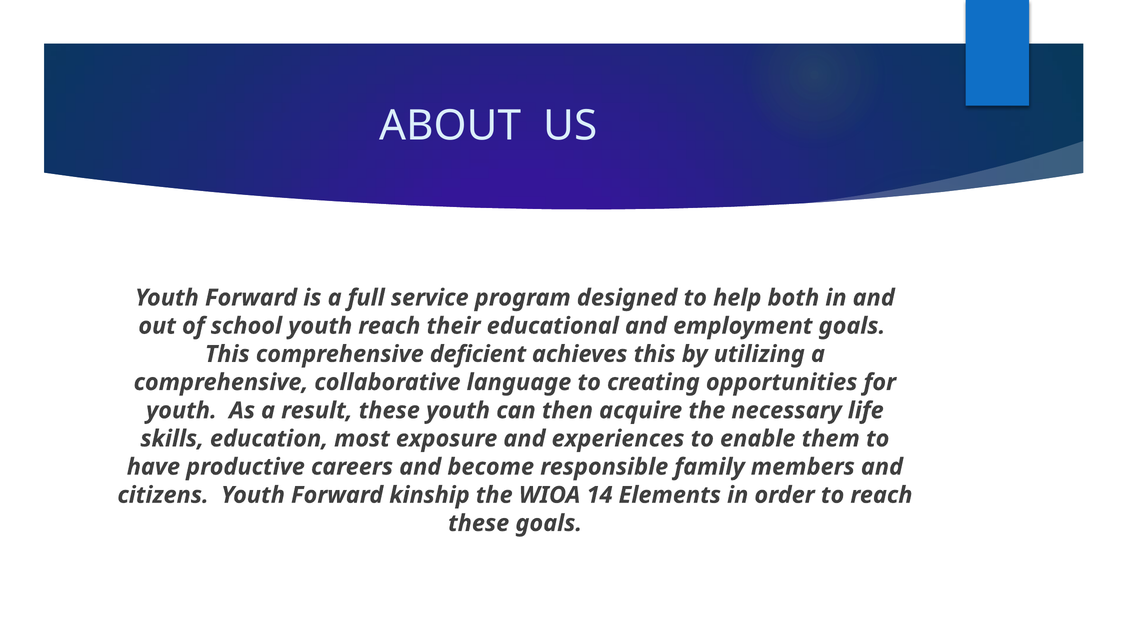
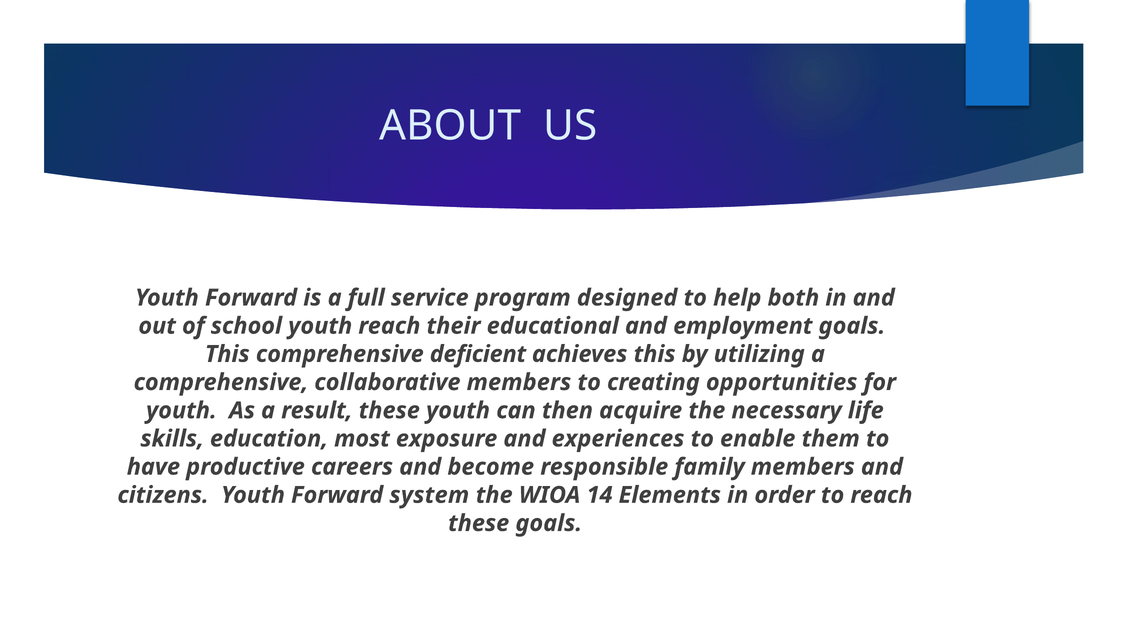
collaborative language: language -> members (519, 383)
kinship: kinship -> system (429, 495)
